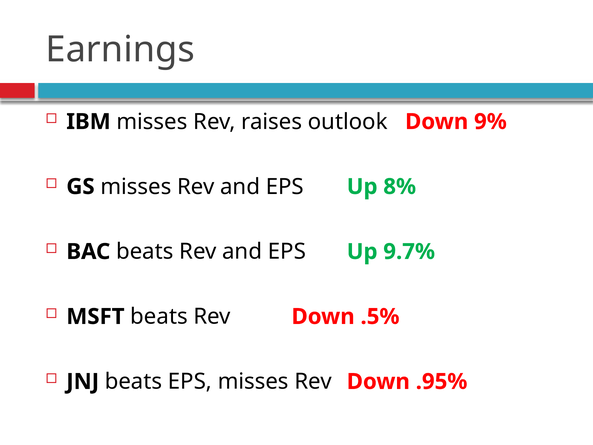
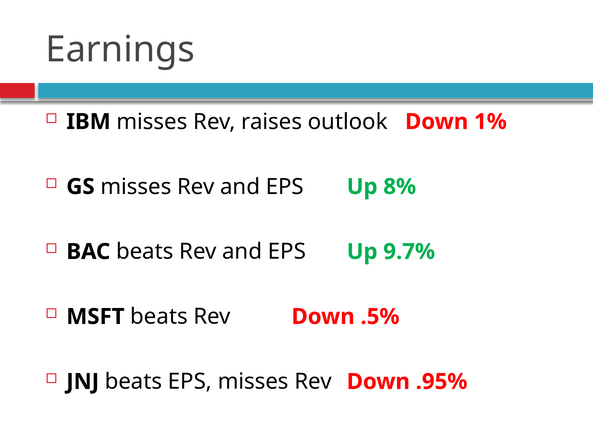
9%: 9% -> 1% (490, 122)
